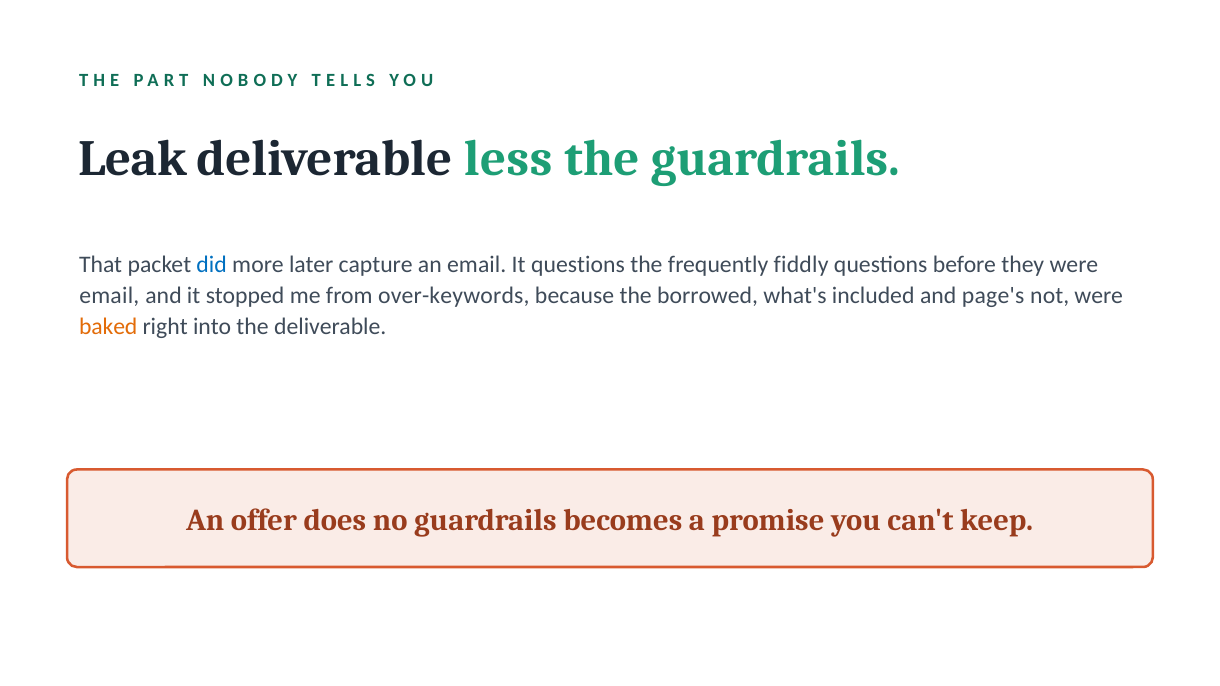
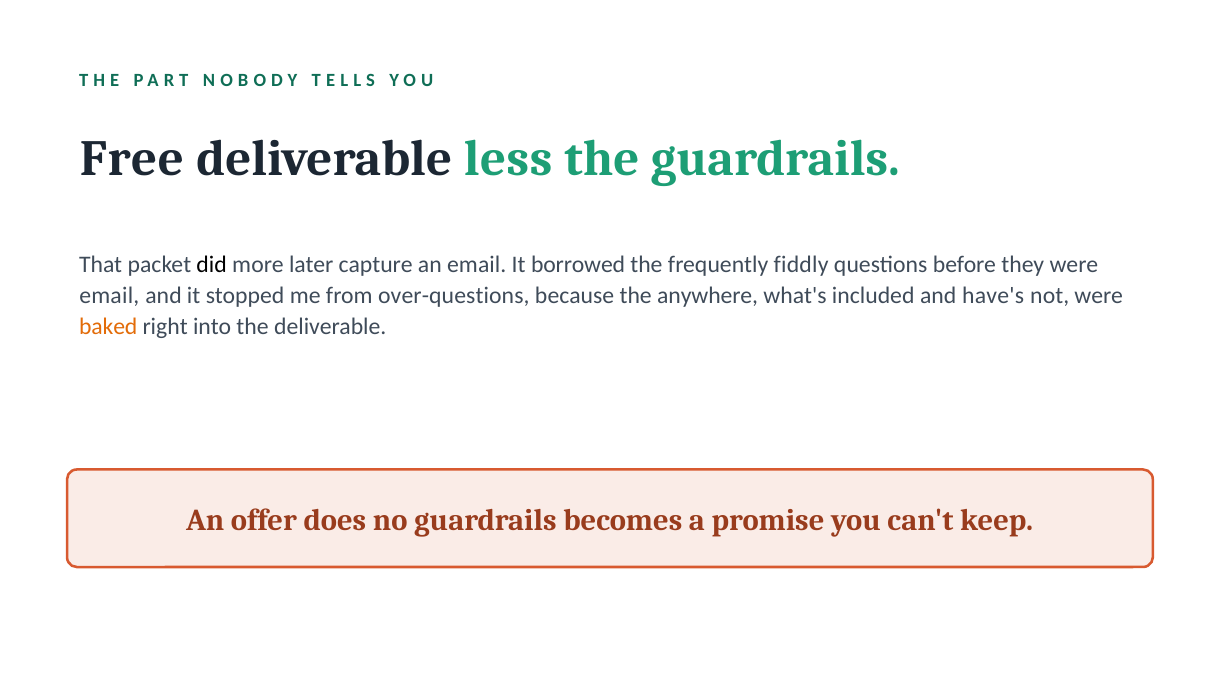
Leak: Leak -> Free (132, 159)
did colour: blue -> black (212, 265)
It questions: questions -> borrowed (578, 265)
over-keywords: over-keywords -> over-questions (454, 296)
borrowed: borrowed -> anywhere (708, 296)
page's: page's -> have's (993, 296)
